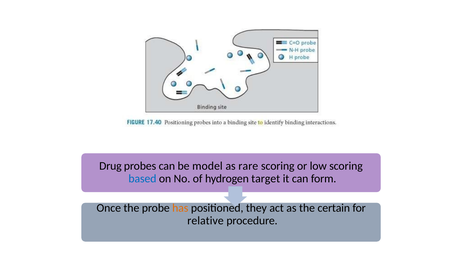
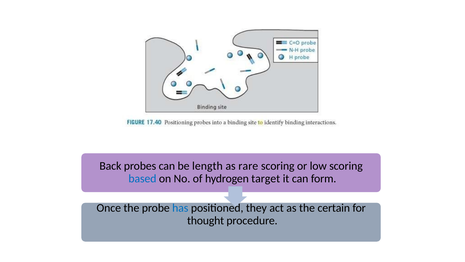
Drug: Drug -> Back (110, 166)
model: model -> length (207, 166)
has colour: orange -> blue (180, 208)
relative: relative -> thought (206, 220)
